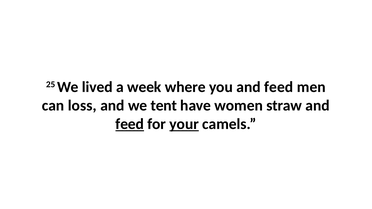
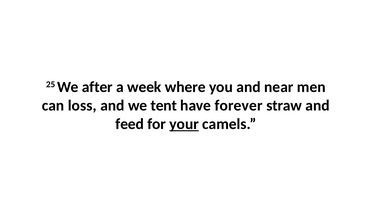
lived: lived -> after (97, 87)
you and feed: feed -> near (279, 87)
women: women -> forever (239, 106)
feed underline: present -> none (130, 124)
